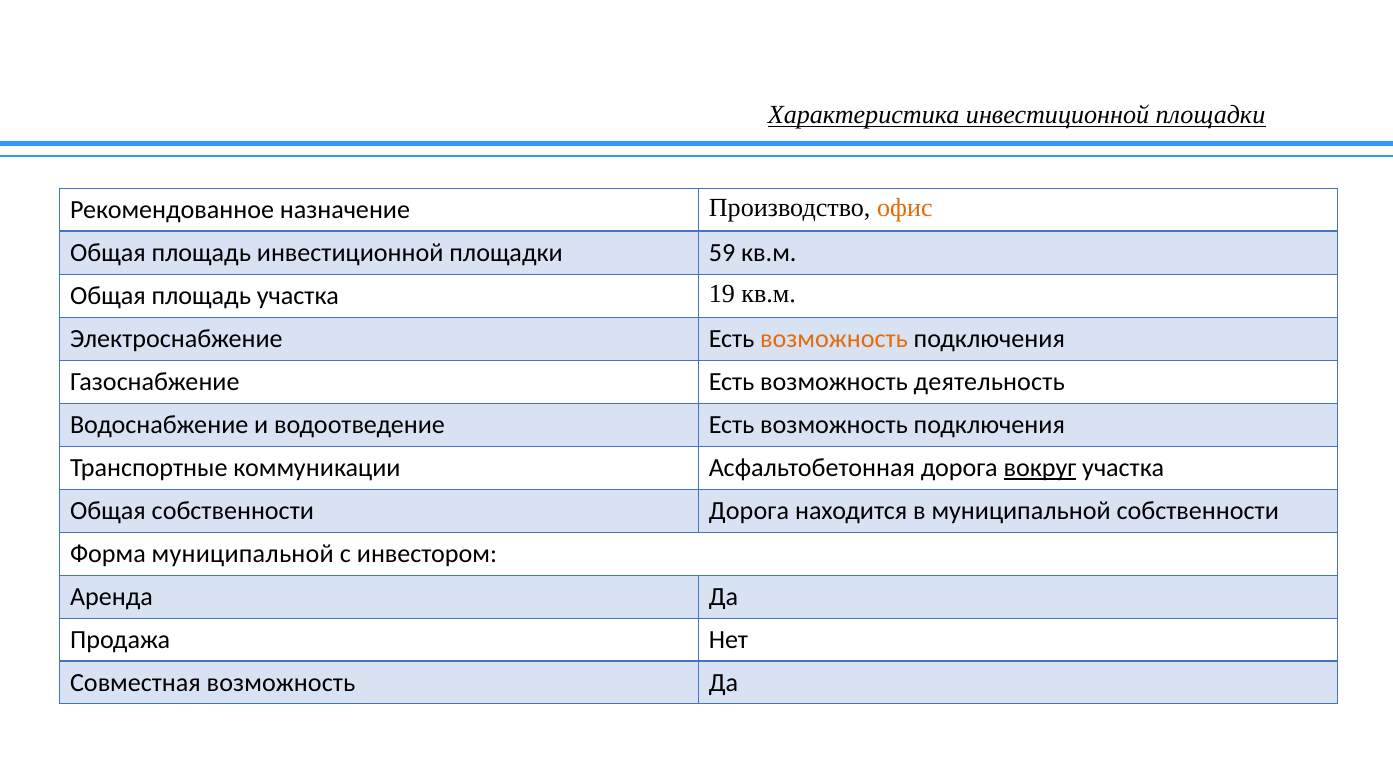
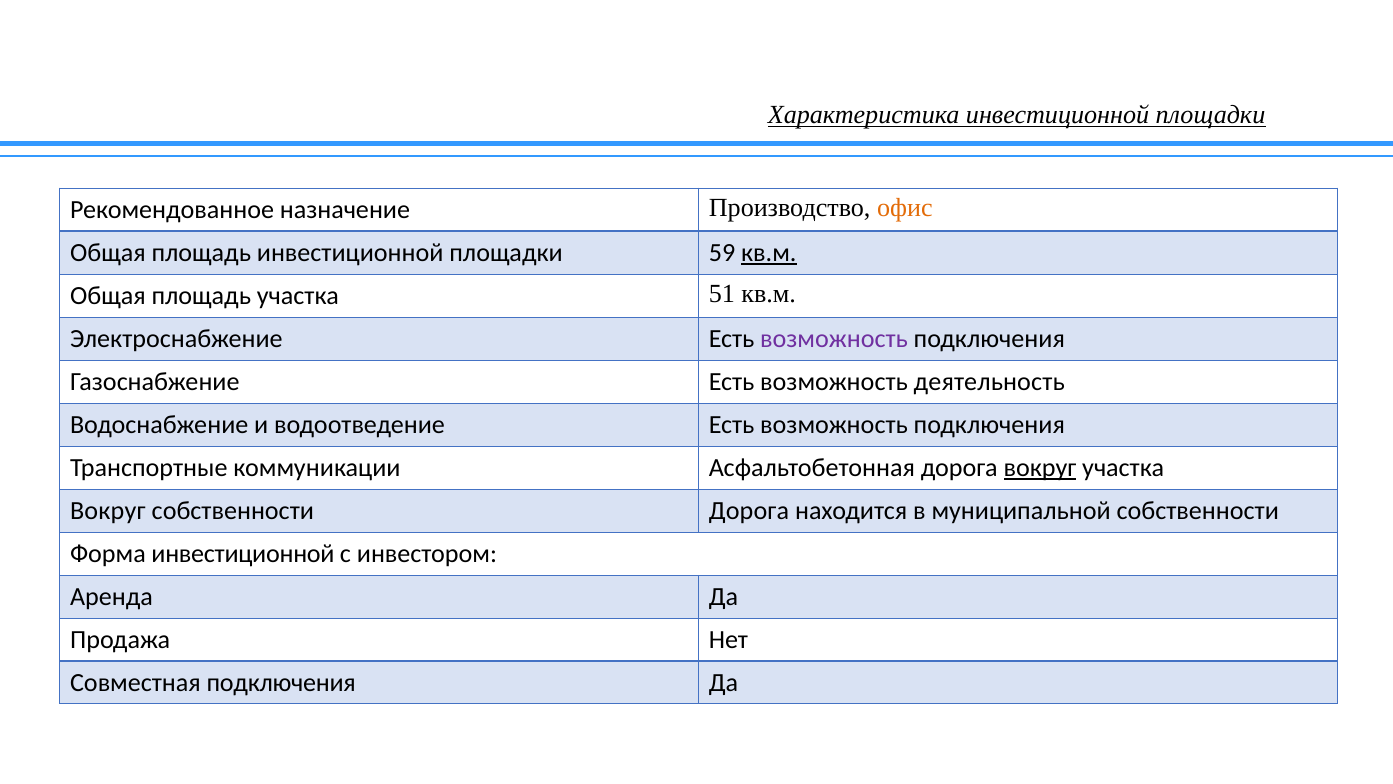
кв.м underline: none -> present (769, 253)
19: 19 -> 51 (722, 294)
возможность colour: orange -> purple (834, 339)
Общая: Общая -> Вокруг (108, 511)
Форма муниципальной: муниципальной -> инвестиционной (243, 554)
Совместная возможность: возможность -> подключения (281, 682)
